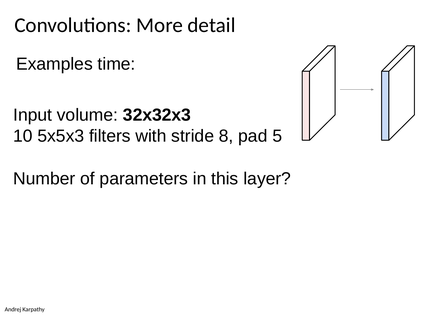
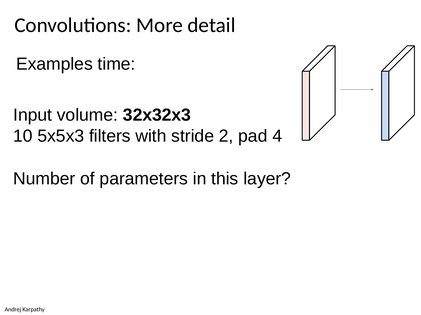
8: 8 -> 2 (226, 136)
5: 5 -> 4 (277, 136)
